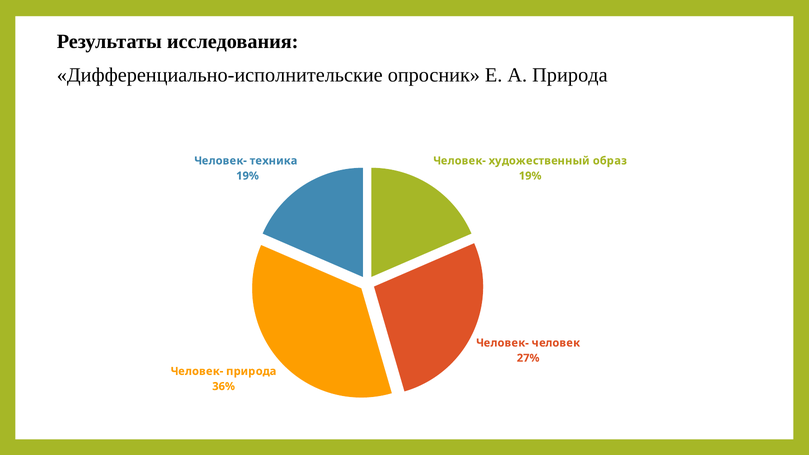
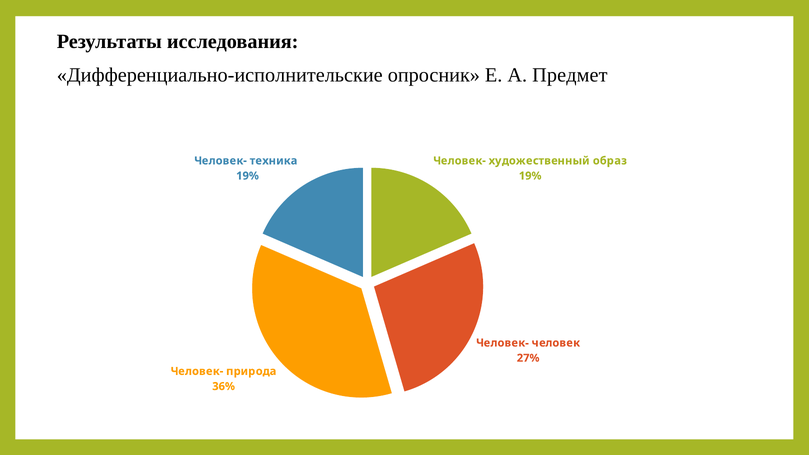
А Природа: Природа -> Предмет (570, 75)
